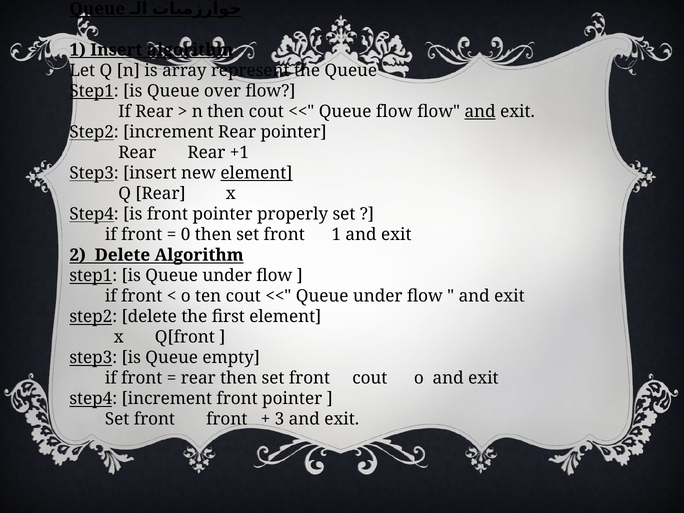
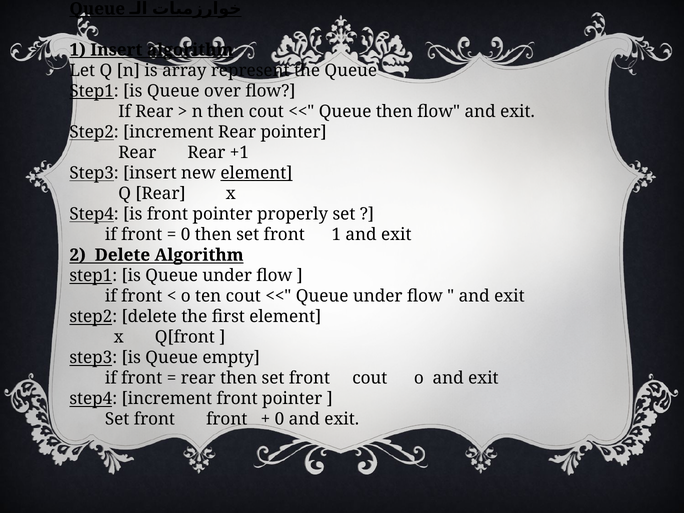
Queue flow: flow -> then (394, 111)
and underline: present -> none (480, 111)
3: 3 -> 0 (280, 419)
